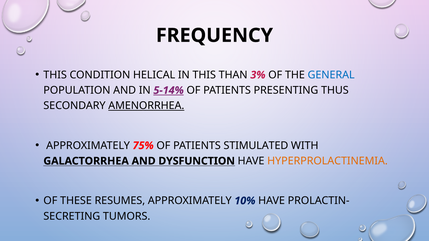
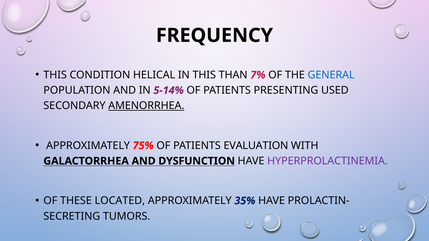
3%: 3% -> 7% (258, 75)
5-14% underline: present -> none (169, 90)
THUS: THUS -> USED (335, 90)
STIMULATED: STIMULATED -> EVALUATION (256, 146)
HYPERPROLACTINEMIA colour: orange -> purple (327, 161)
RESUMES: RESUMES -> LOCATED (120, 201)
10%: 10% -> 35% (245, 201)
